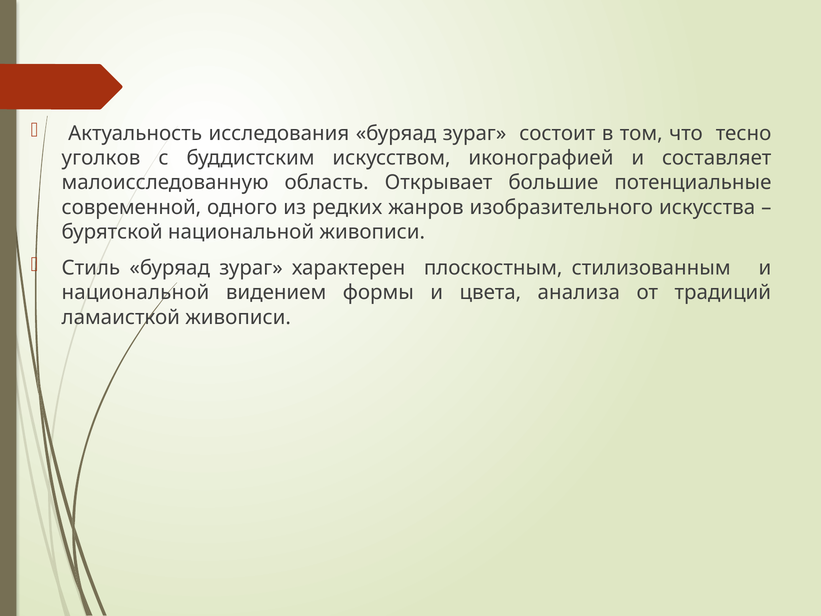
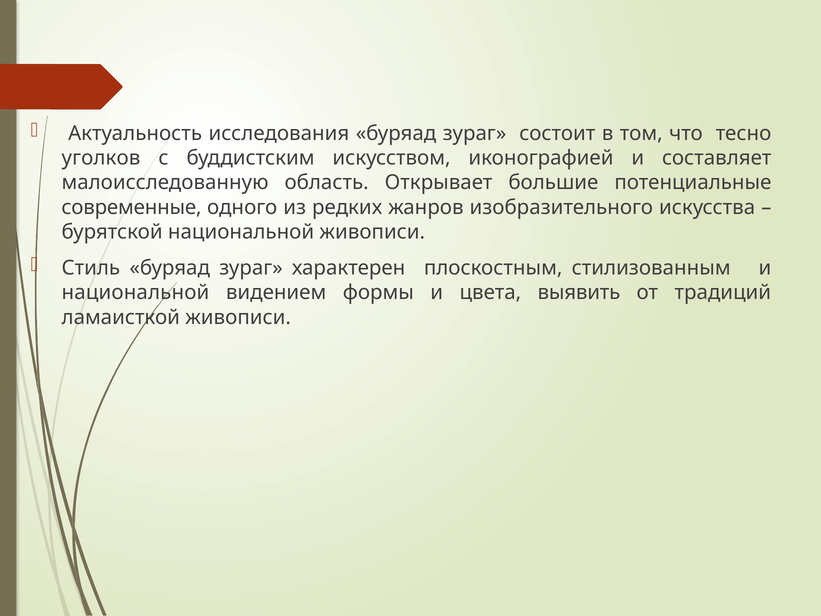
современной: современной -> современные (131, 207)
анализа: анализа -> выявить (579, 293)
